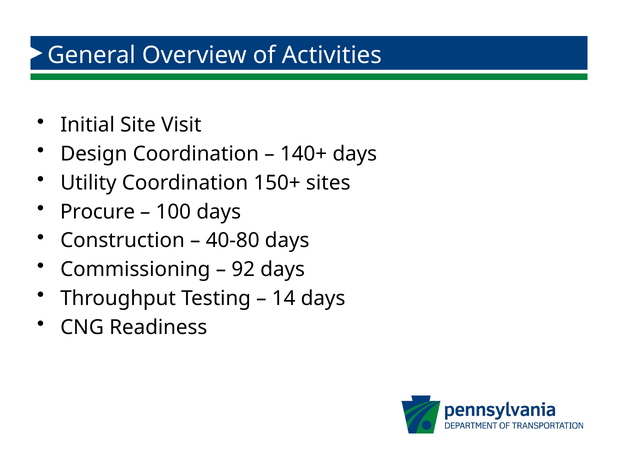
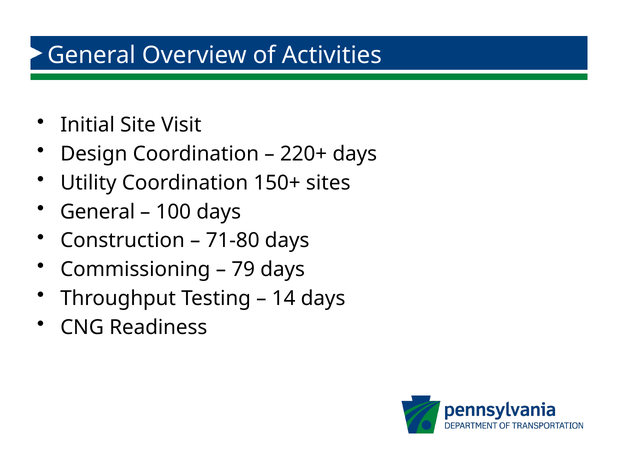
140+: 140+ -> 220+ (304, 154)
Procure: Procure -> General (98, 212)
40-80: 40-80 -> 71-80 (233, 240)
92: 92 -> 79 (243, 269)
